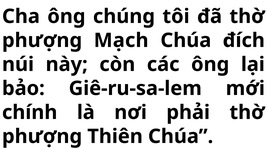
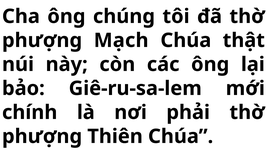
đích: đích -> thật (244, 40)
